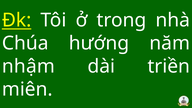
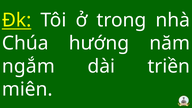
nhậm: nhậm -> ngắm (28, 66)
